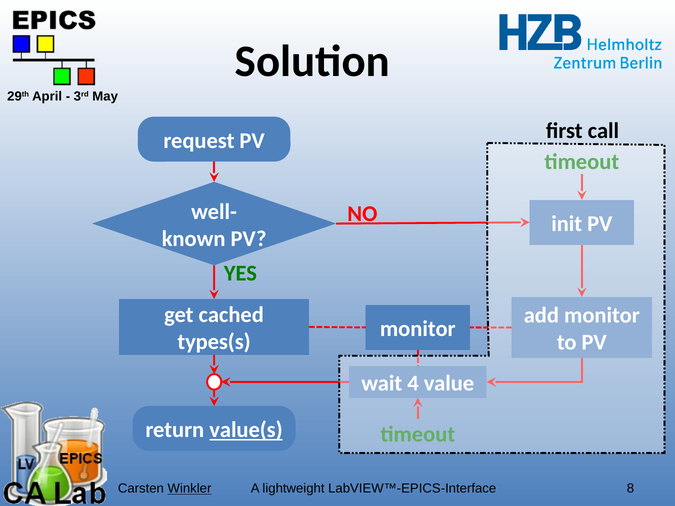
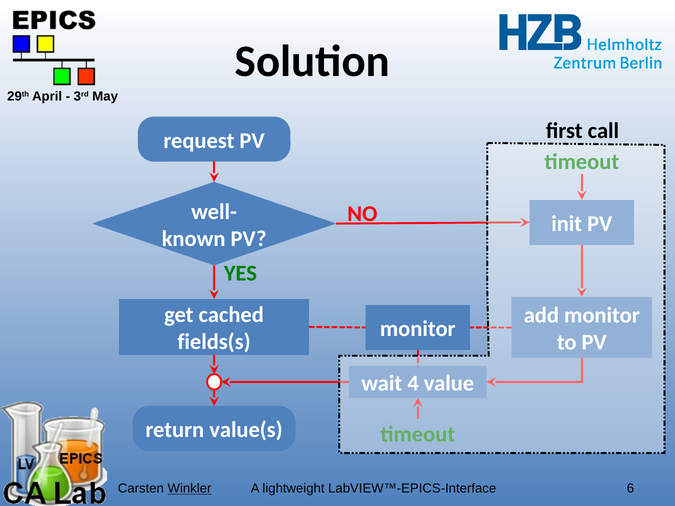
types(s: types(s -> fields(s (214, 342)
value(s underline: present -> none (246, 430)
8: 8 -> 6 (631, 489)
